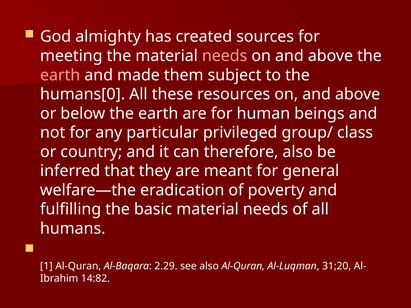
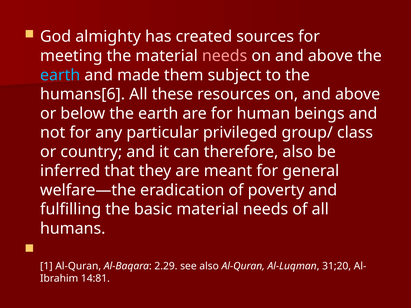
earth colour: pink -> light blue (60, 75)
humans[0: humans[0 -> humans[6 (83, 94)
14:82: 14:82 -> 14:81 (95, 279)
